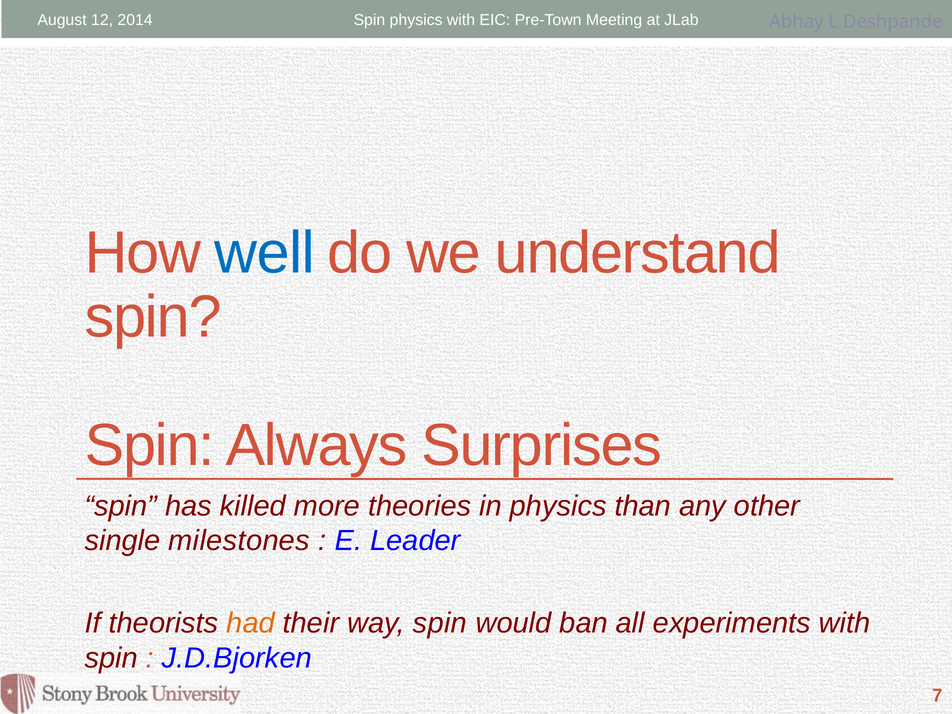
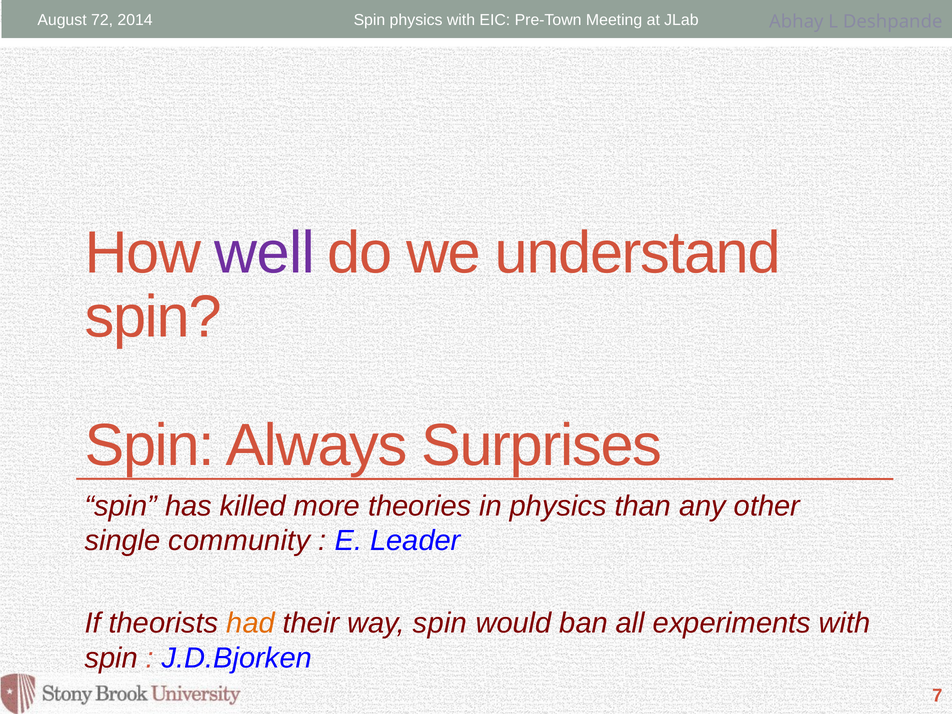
12: 12 -> 72 (102, 20)
well colour: blue -> purple (265, 253)
milestones: milestones -> community (239, 541)
